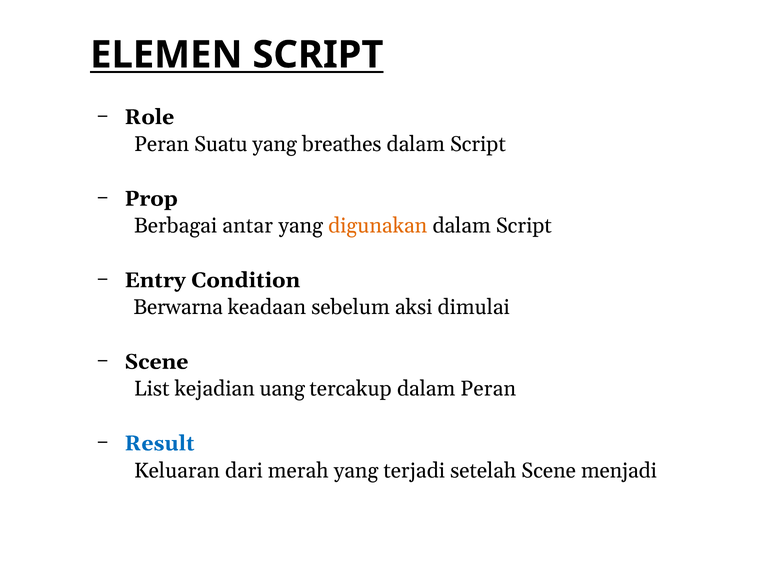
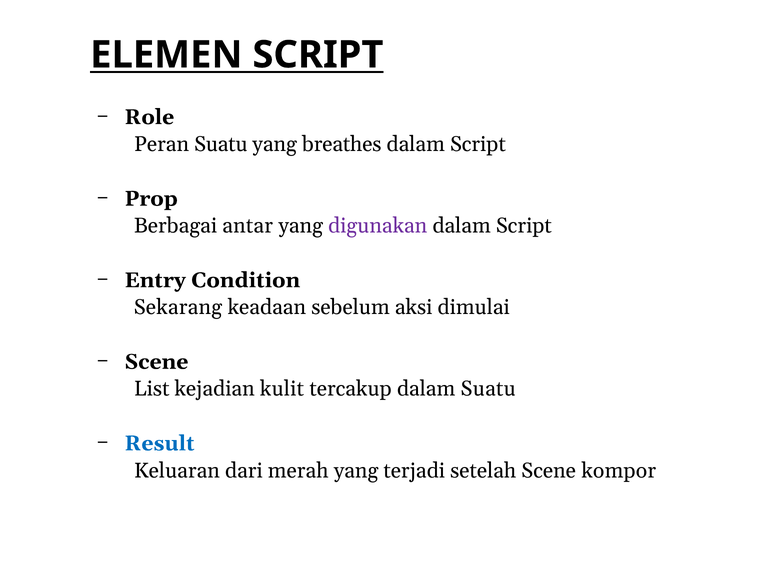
digunakan colour: orange -> purple (378, 226)
Berwarna: Berwarna -> Sekarang (178, 307)
uang: uang -> kulit (282, 388)
dalam Peran: Peran -> Suatu (488, 388)
menjadi: menjadi -> kompor (619, 470)
